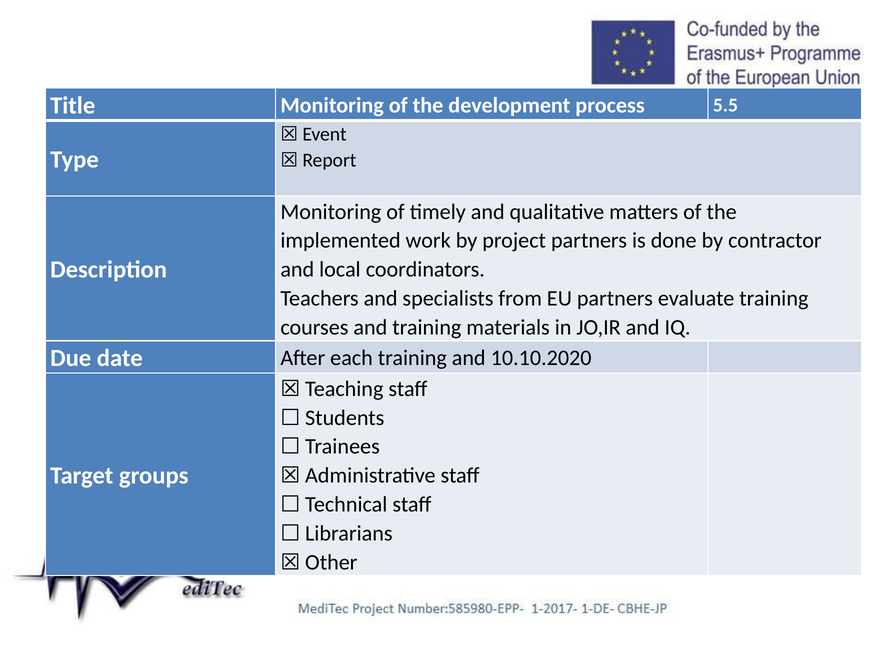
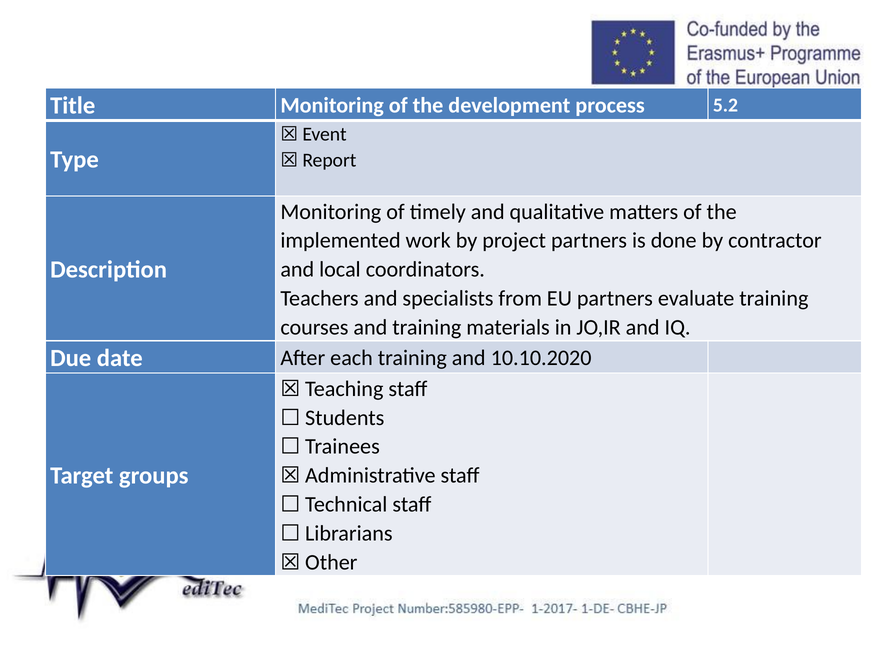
5.5: 5.5 -> 5.2 (725, 105)
